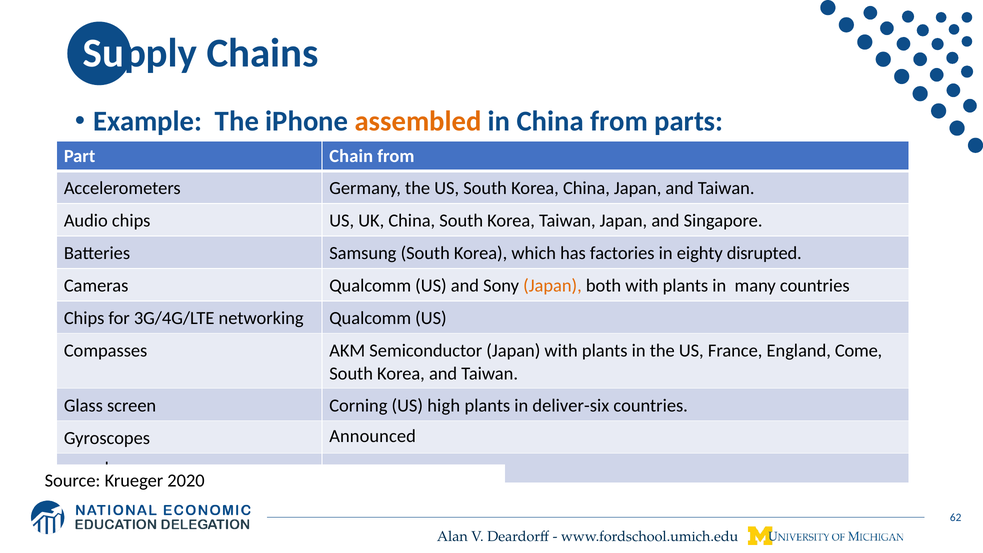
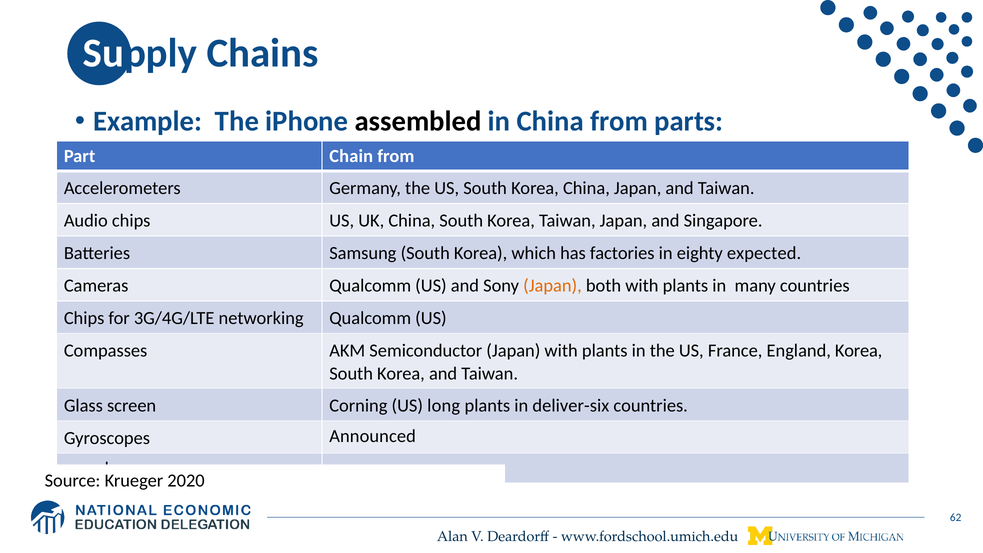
assembled colour: orange -> black (418, 121)
disrupted: disrupted -> expected (764, 253)
England Come: Come -> Korea (859, 351)
high: high -> long (444, 405)
